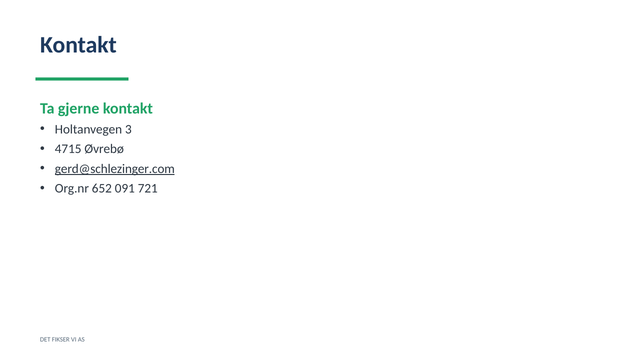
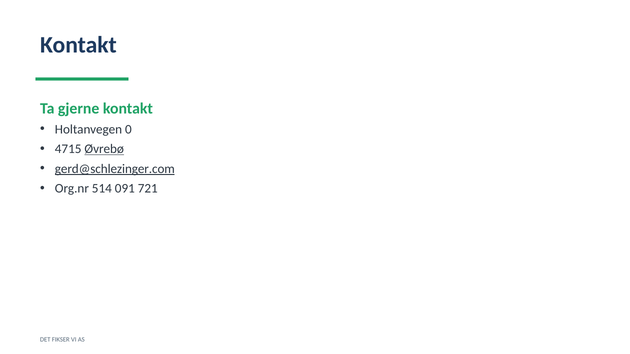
3: 3 -> 0 (128, 130)
Øvrebø underline: none -> present (104, 149)
652: 652 -> 514 (102, 189)
